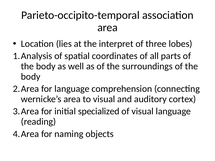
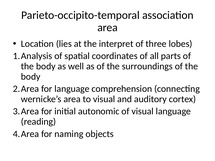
specialized: specialized -> autonomic (99, 112)
